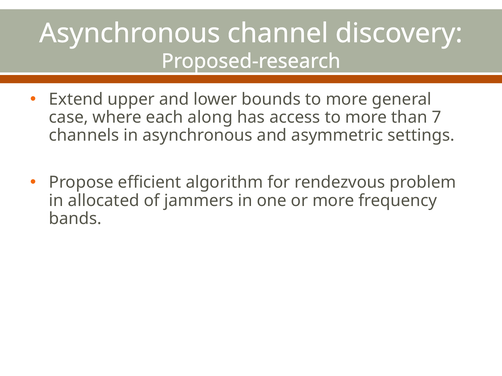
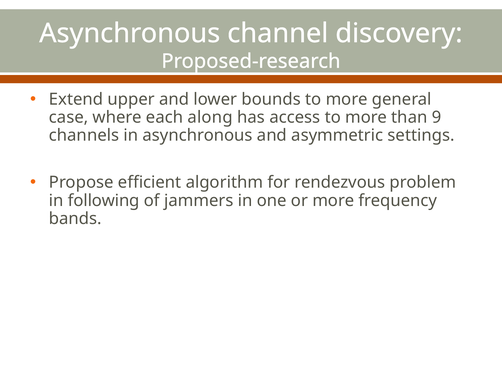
7: 7 -> 9 (437, 117)
allocated: allocated -> following (104, 201)
